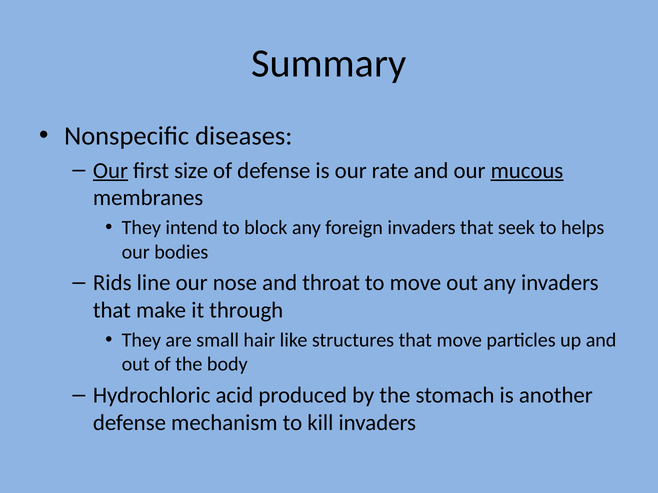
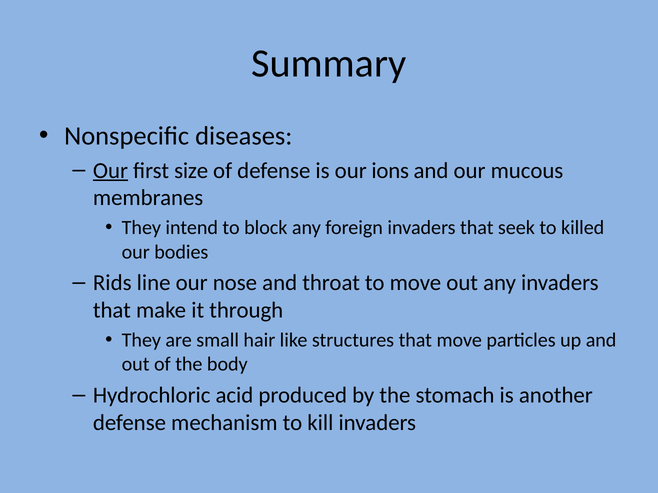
rate: rate -> ions (390, 171)
mucous underline: present -> none (527, 171)
helps: helps -> killed (583, 228)
